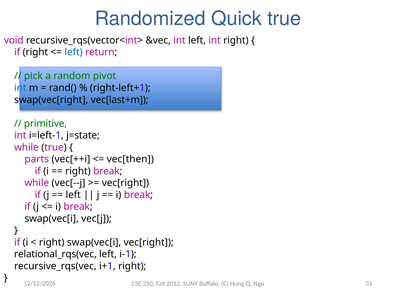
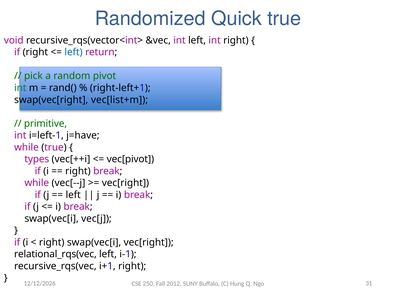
int colour: blue -> green (20, 88)
vec[last+m: vec[last+m -> vec[list+m (119, 100)
j=state: j=state -> j=have (83, 135)
parts: parts -> types (37, 159)
vec[then: vec[then -> vec[pivot (130, 159)
